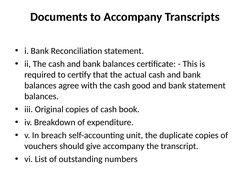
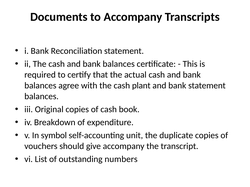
good: good -> plant (141, 86)
breach: breach -> symbol (54, 136)
